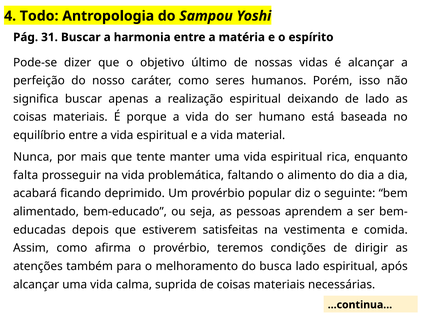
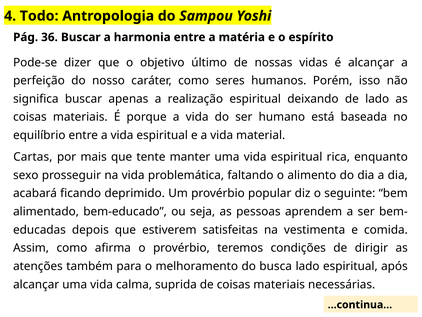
31: 31 -> 36 (50, 37)
Nunca: Nunca -> Cartas (33, 157)
falta: falta -> sexo (26, 175)
